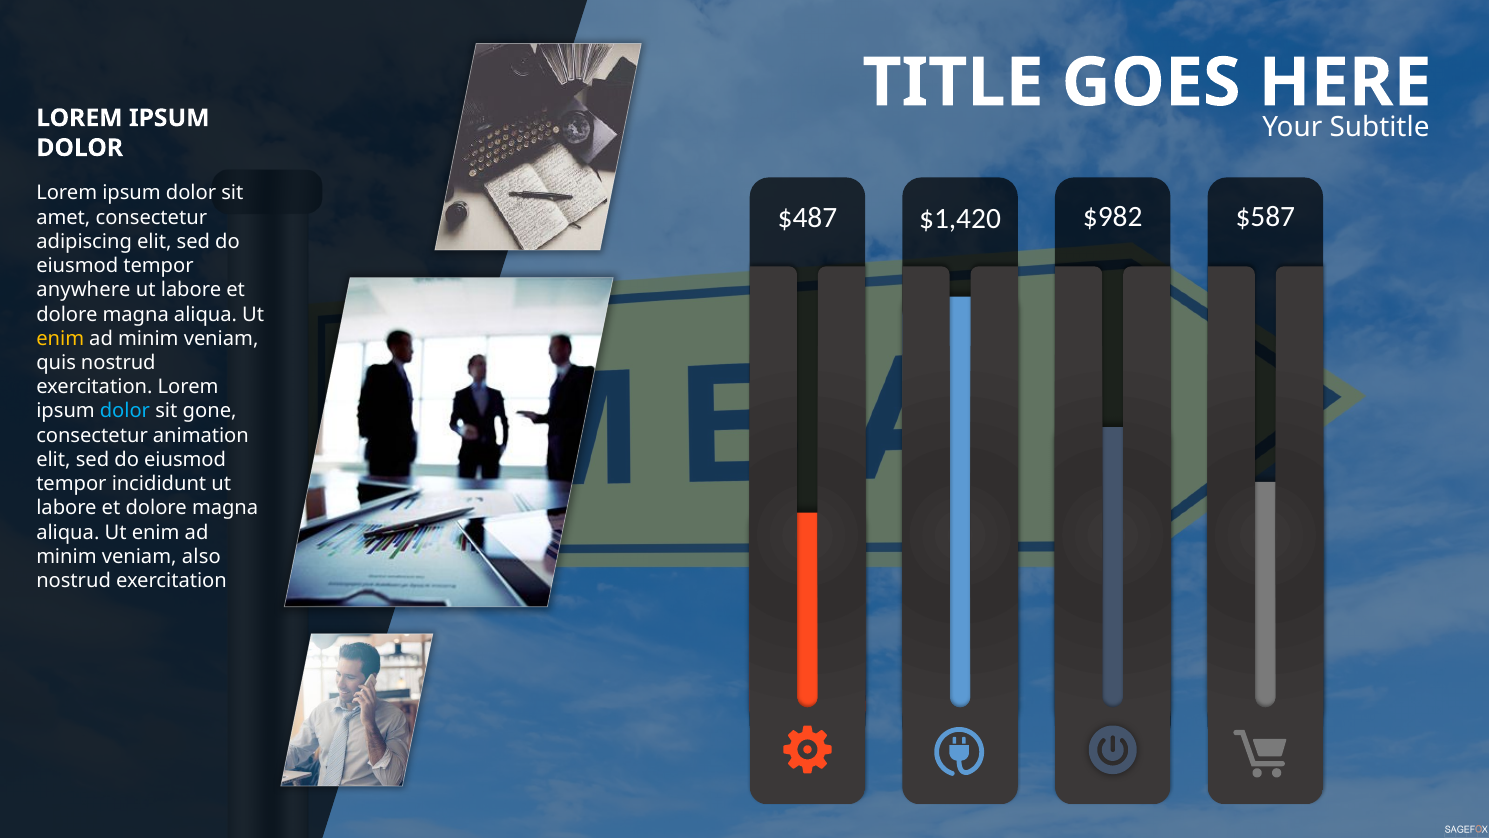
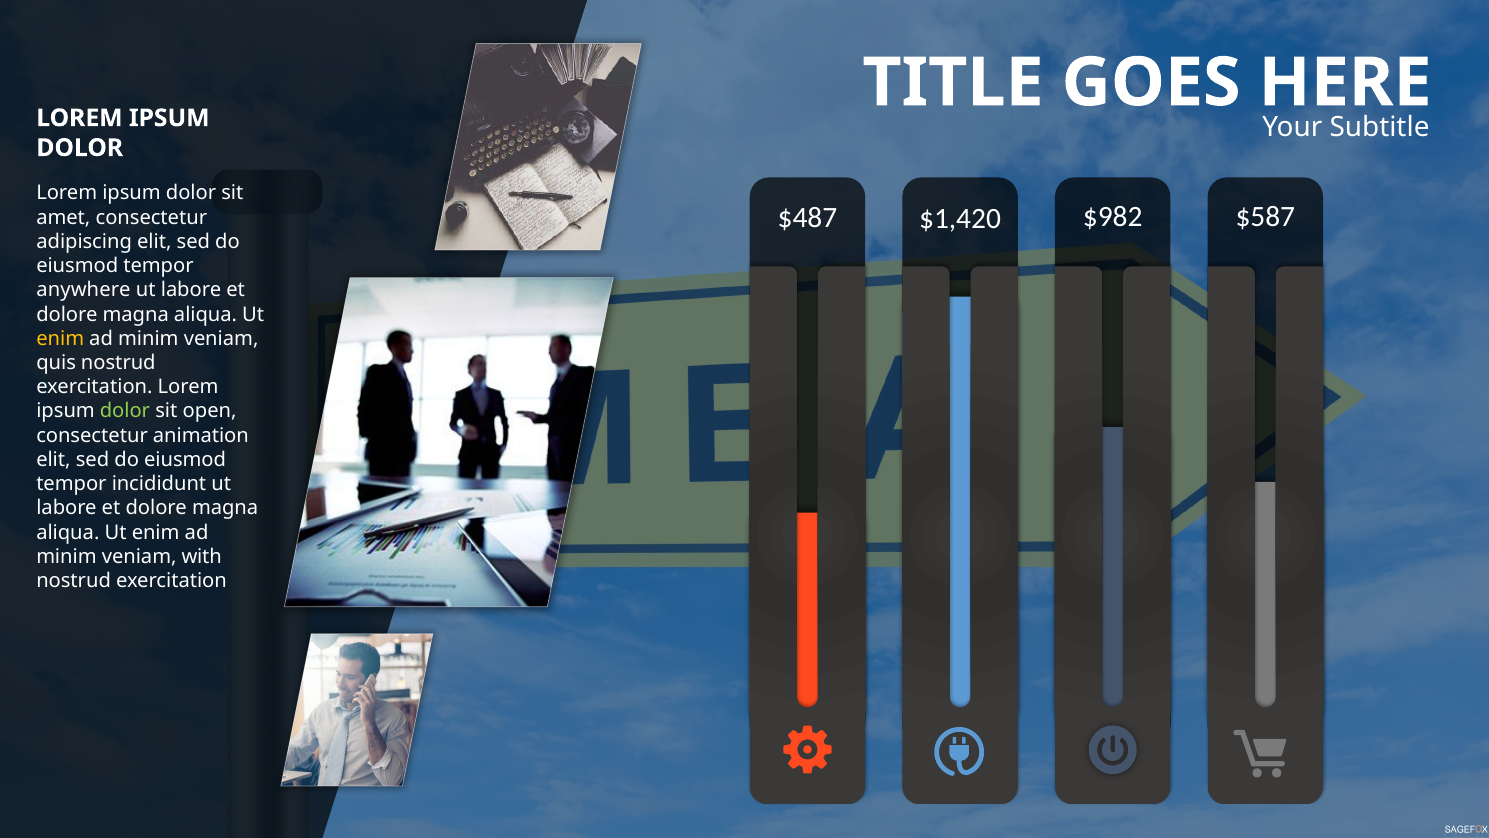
dolor colour: light blue -> light green (125, 411)
gone: gone -> open (210, 411)
also: also -> with (202, 556)
